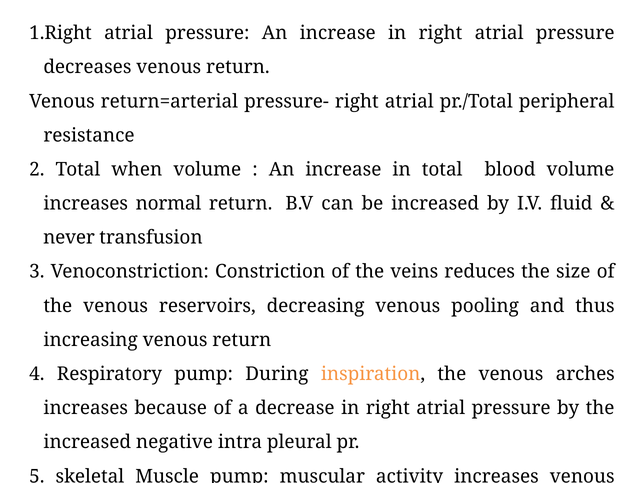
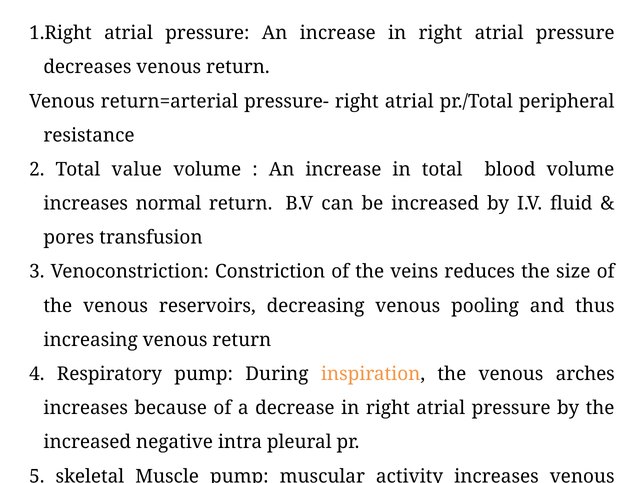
when: when -> value (137, 169)
never: never -> pores (69, 238)
